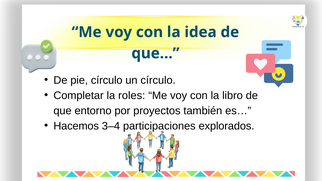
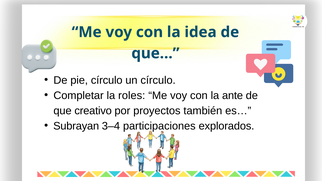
libro: libro -> ante (233, 96)
entorno: entorno -> creativo (93, 111)
Hacemos: Hacemos -> Subrayan (76, 126)
